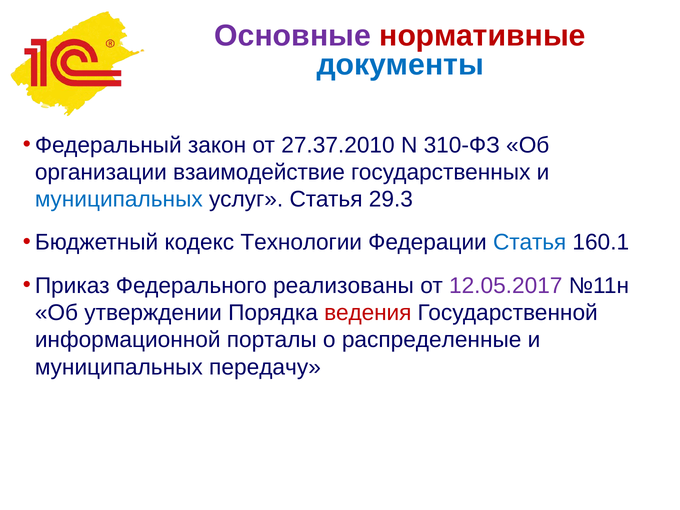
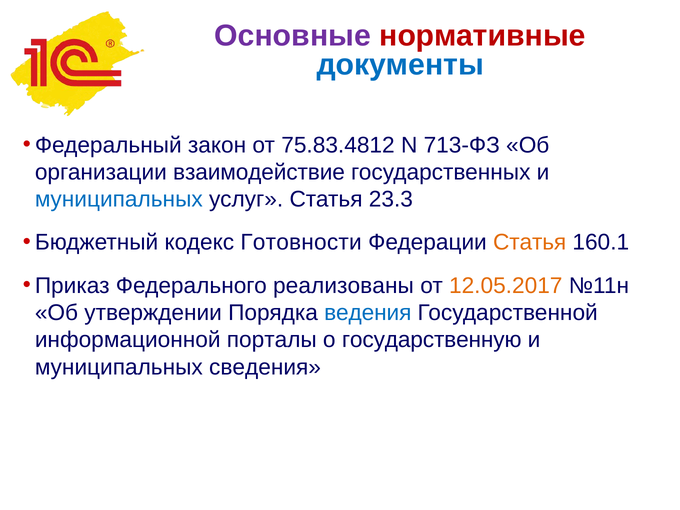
27.37.2010: 27.37.2010 -> 75.83.4812 (338, 145)
310-ФЗ: 310-ФЗ -> 713-ФЗ (462, 145)
29.3: 29.3 -> 23.3 (391, 199)
Технологии: Технологии -> Готовности (301, 242)
Статья colour: blue -> orange (530, 242)
12.05.2017 colour: purple -> orange (506, 286)
ведения colour: red -> blue (368, 313)
распределенные: распределенные -> государственную (432, 340)
передачу: передачу -> сведения (265, 367)
